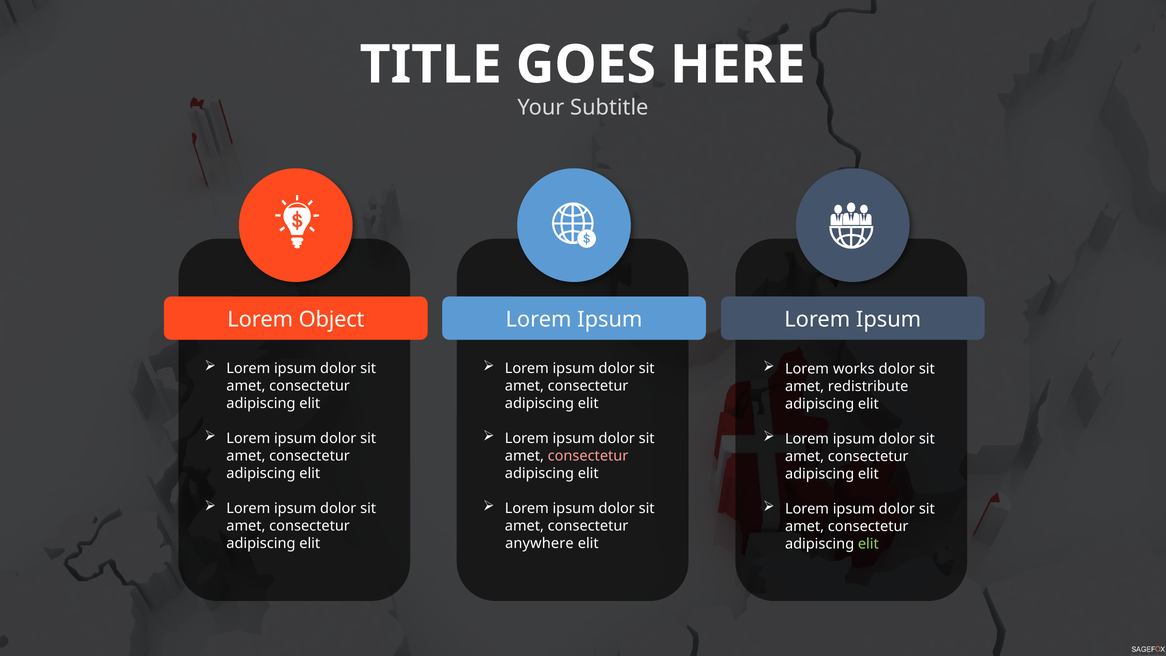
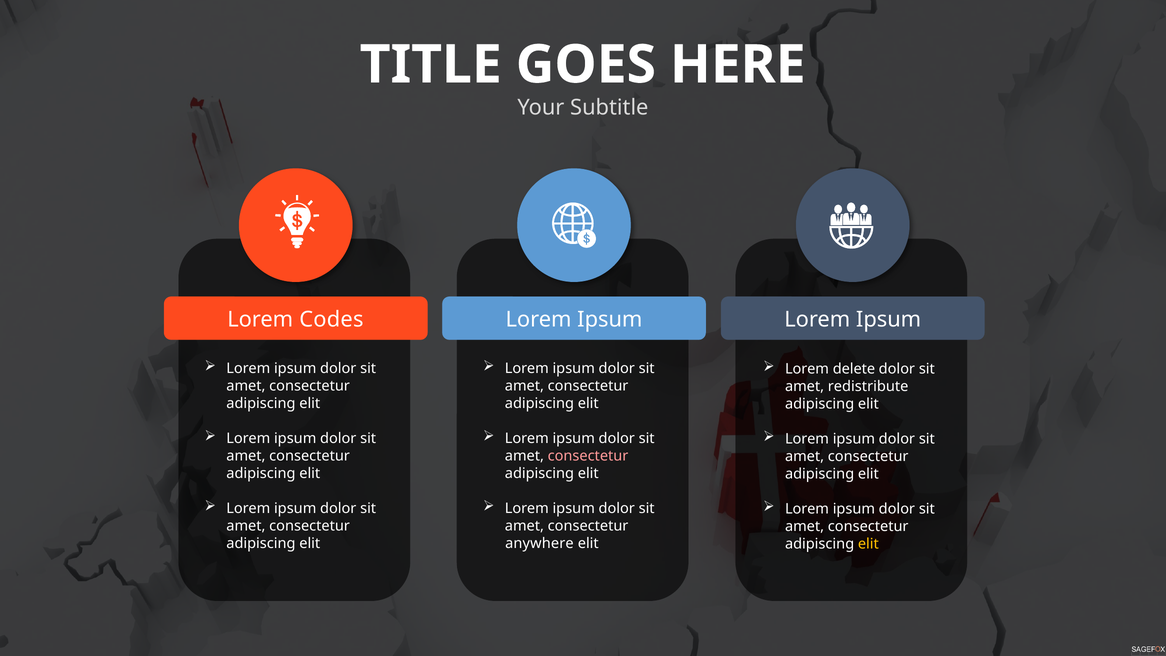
Object: Object -> Codes (331, 319)
works: works -> delete (854, 369)
elit colour: light green -> yellow (868, 544)
